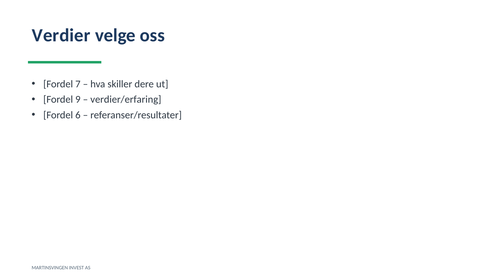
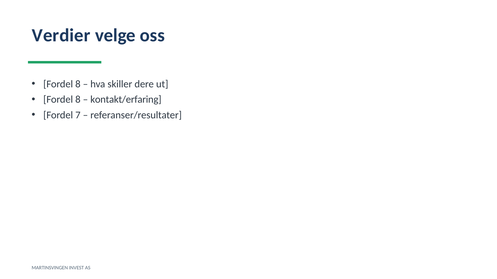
7: 7 -> 8 (78, 84)
9: 9 -> 8 (78, 100)
verdier/erfaring: verdier/erfaring -> kontakt/erfaring (126, 100)
6: 6 -> 7 (78, 115)
